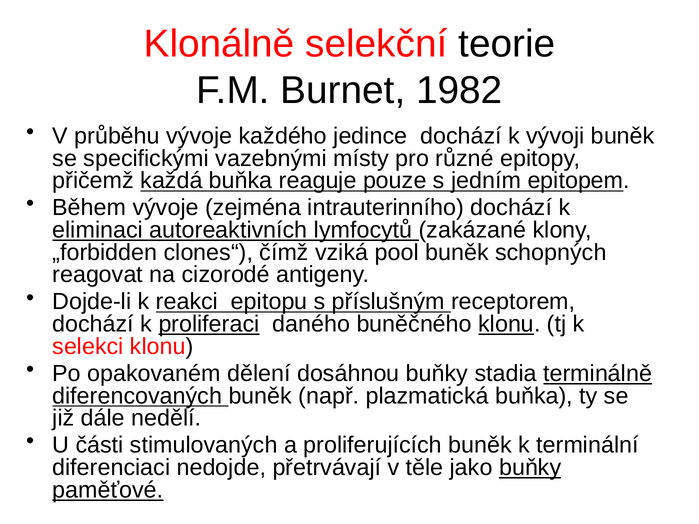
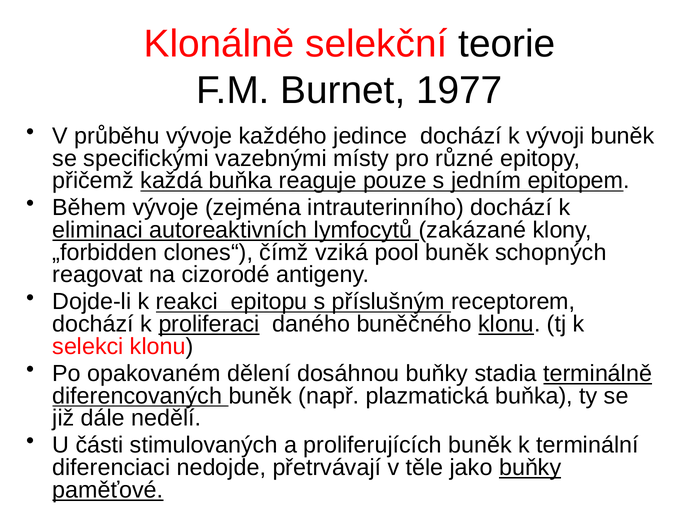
1982: 1982 -> 1977 (459, 91)
